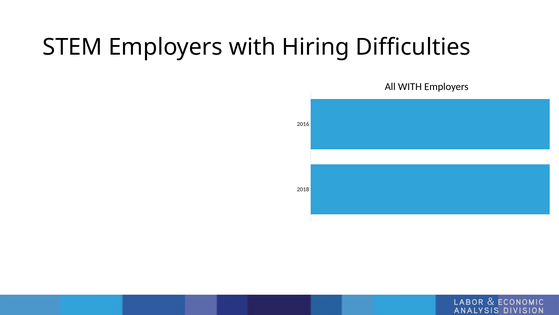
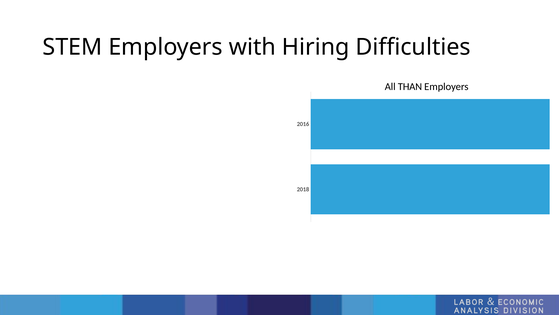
All WITH: WITH -> THAN (410, 87)
